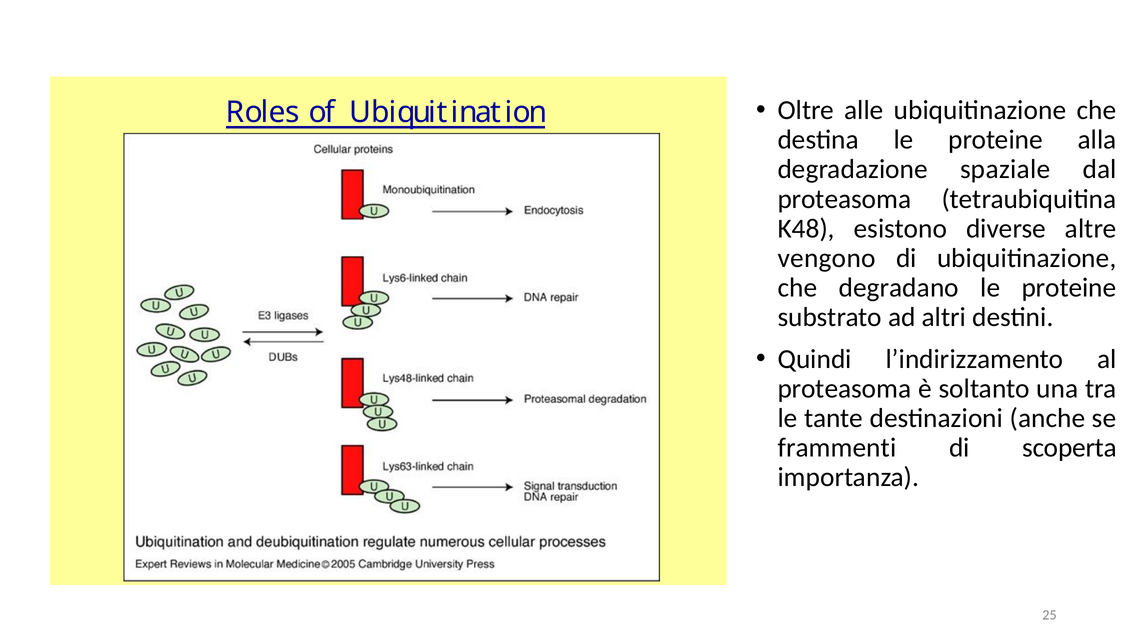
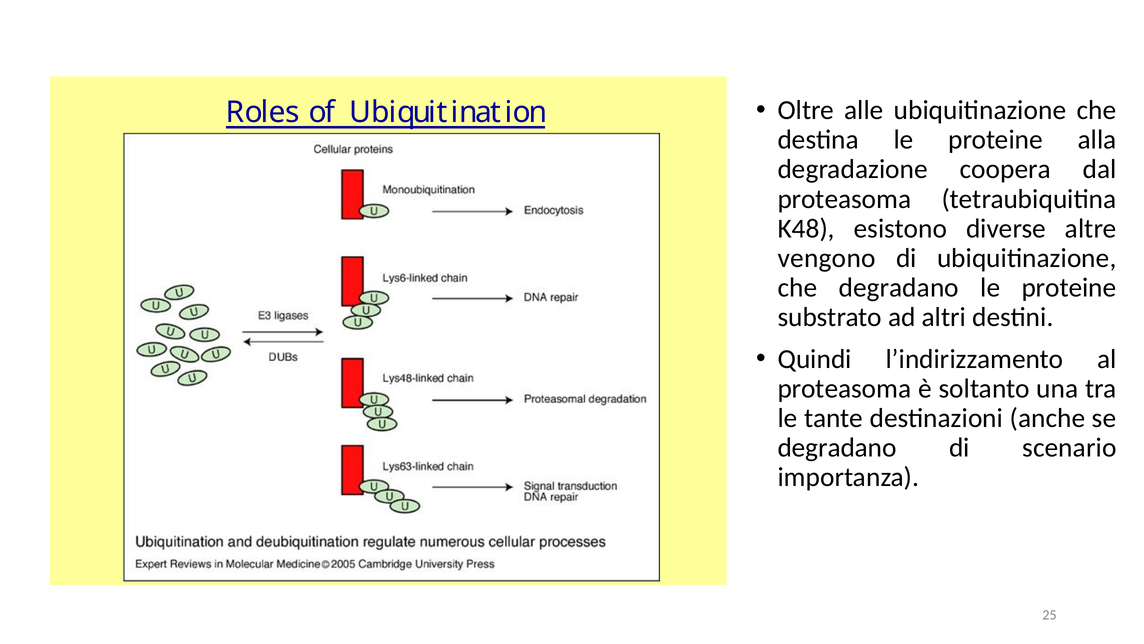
spaziale: spaziale -> coopera (1005, 169)
frammenti: frammenti -> degradano (837, 447)
scoperta: scoperta -> scenario (1069, 447)
